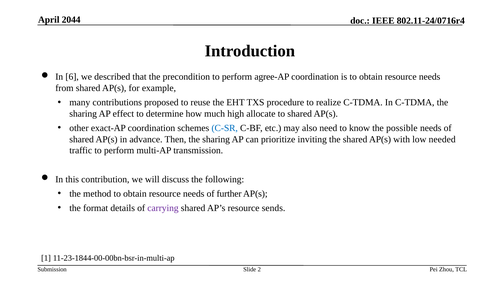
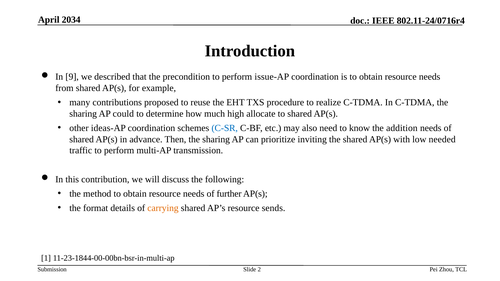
2044: 2044 -> 2034 (71, 20)
6: 6 -> 9 (72, 77)
agree-AP: agree-AP -> issue-AP (272, 77)
effect: effect -> could (123, 114)
exact-AP: exact-AP -> ideas-AP (108, 128)
possible: possible -> addition (402, 128)
carrying colour: purple -> orange (163, 208)
